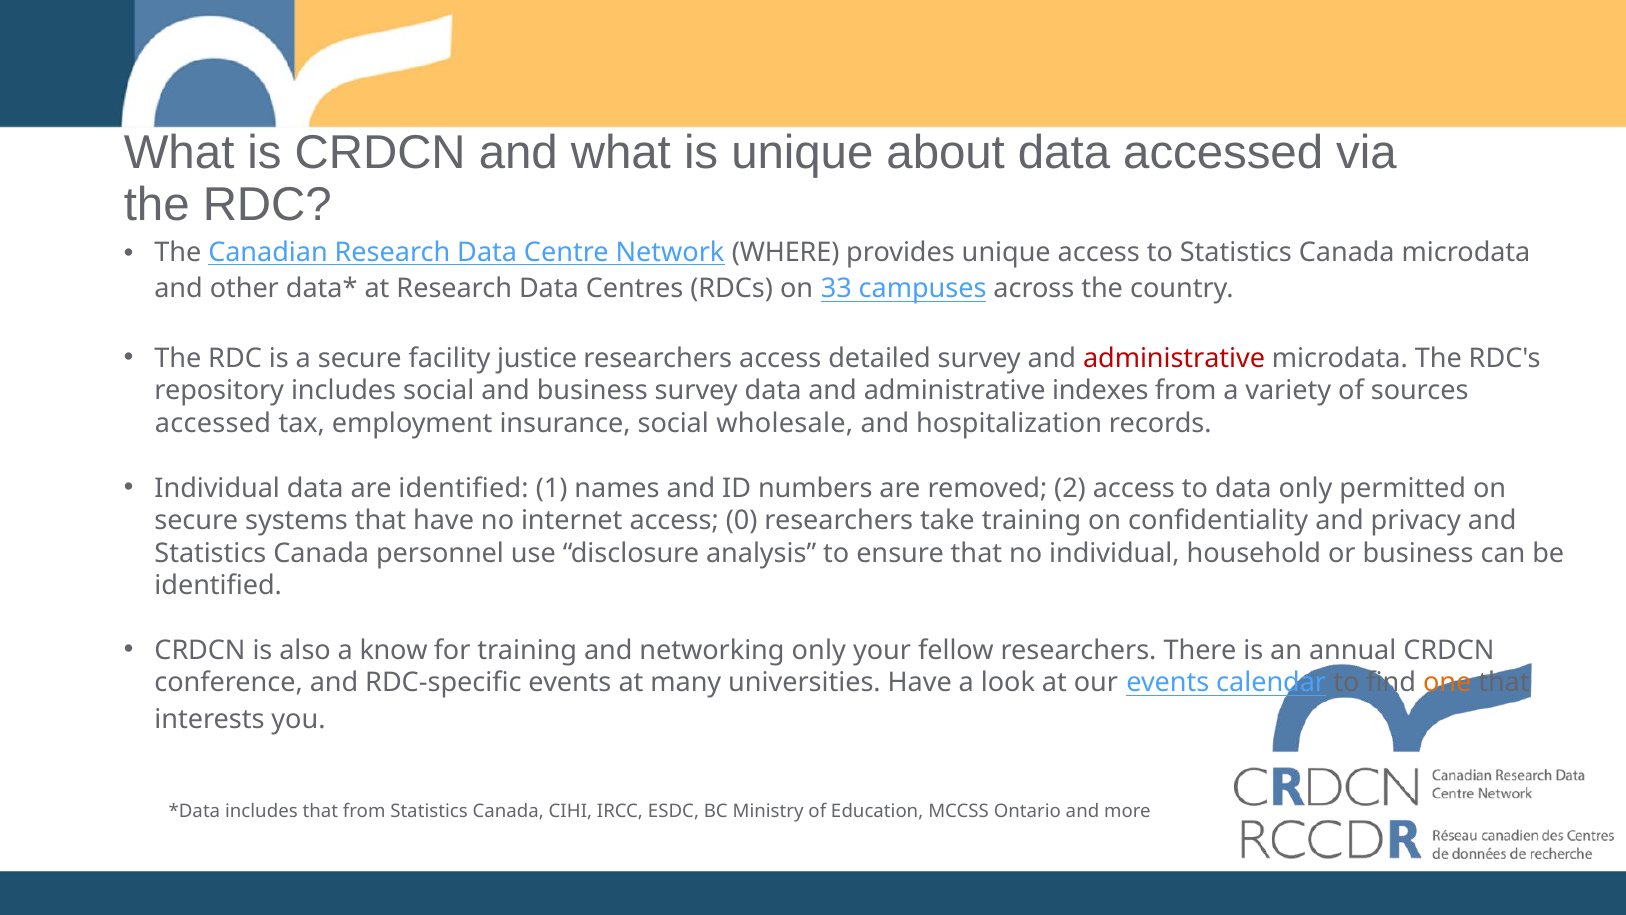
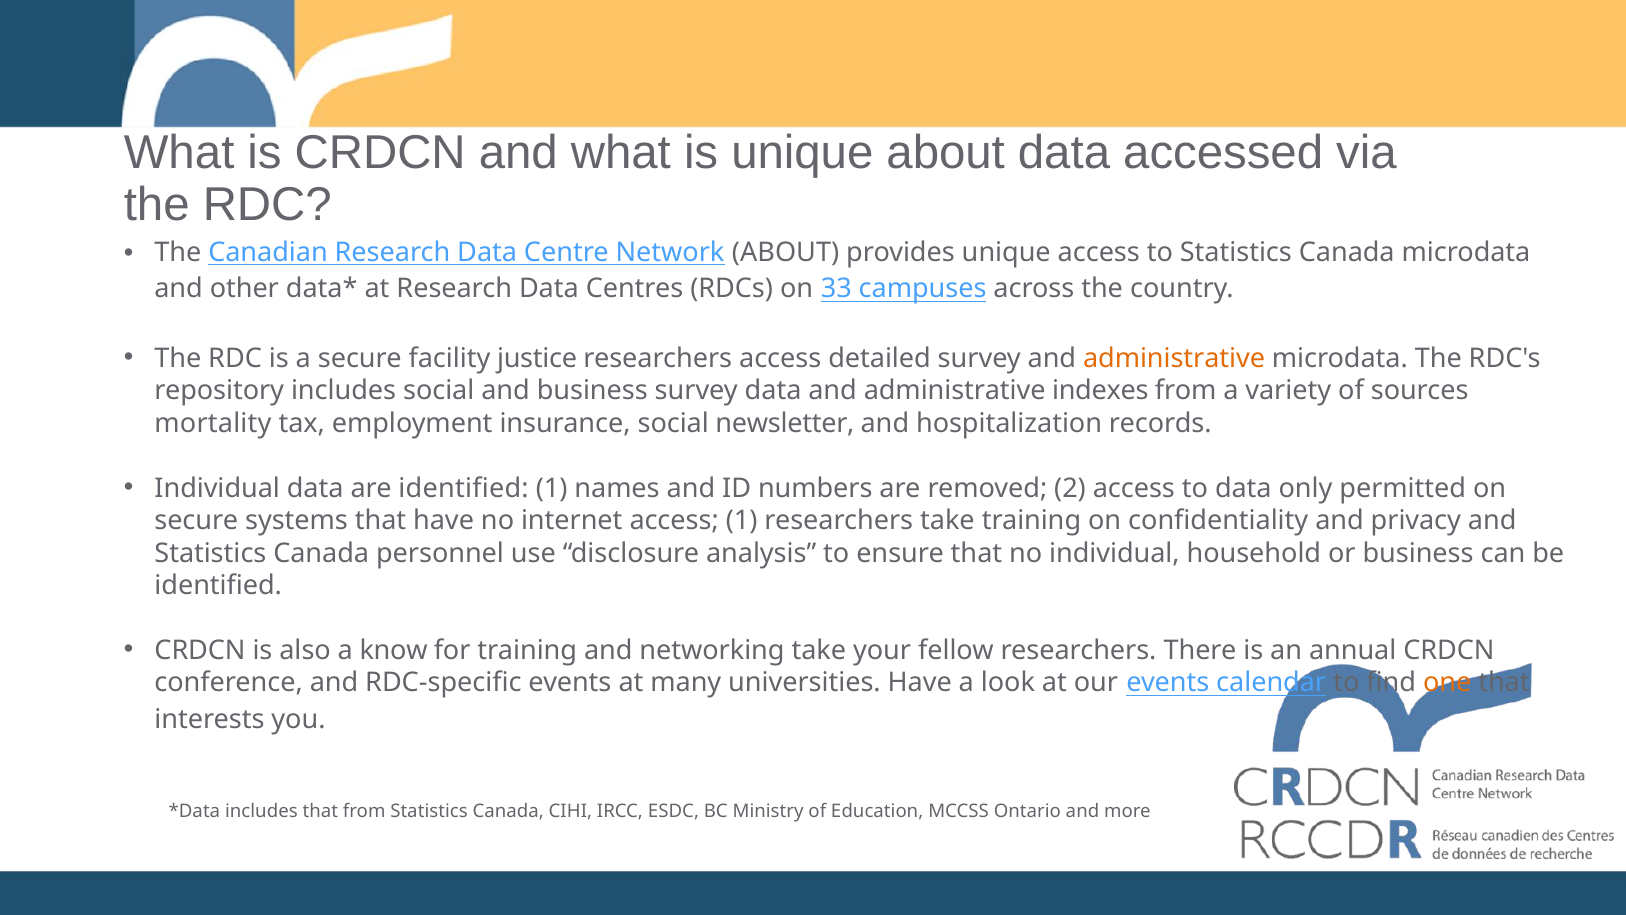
Network WHERE: WHERE -> ABOUT (786, 252)
administrative colour: red -> orange (1174, 358)
accessed: accessed -> mortality (213, 423)
wholesale: wholesale -> newsletter (785, 423)
access 0: 0 -> 1 (742, 520)
networking only: only -> take (819, 650)
